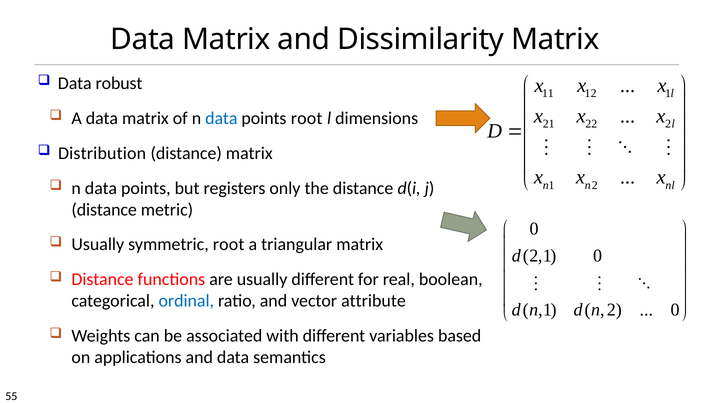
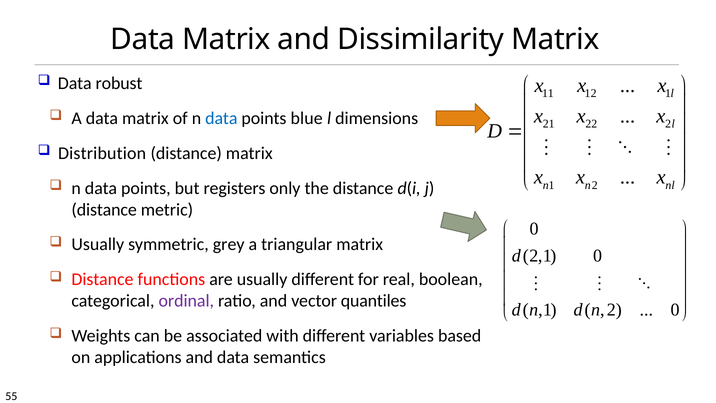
points root: root -> blue (307, 118)
symmetric root: root -> grey (229, 244)
ordinal colour: blue -> purple (186, 301)
attribute: attribute -> quantiles (374, 301)
